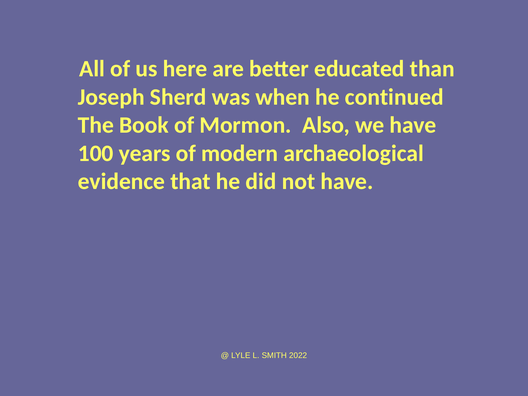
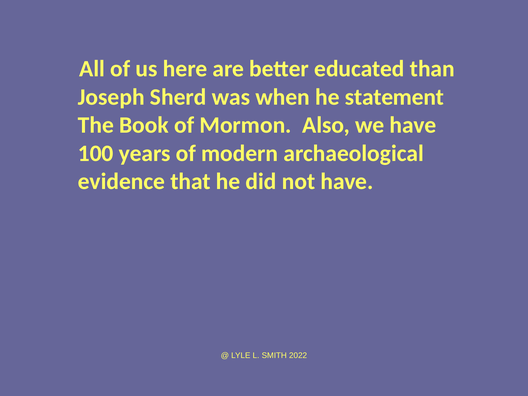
continued: continued -> statement (394, 97)
